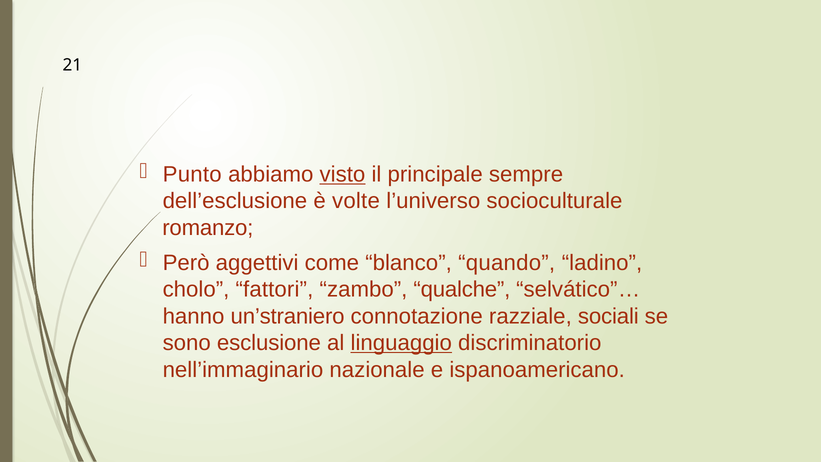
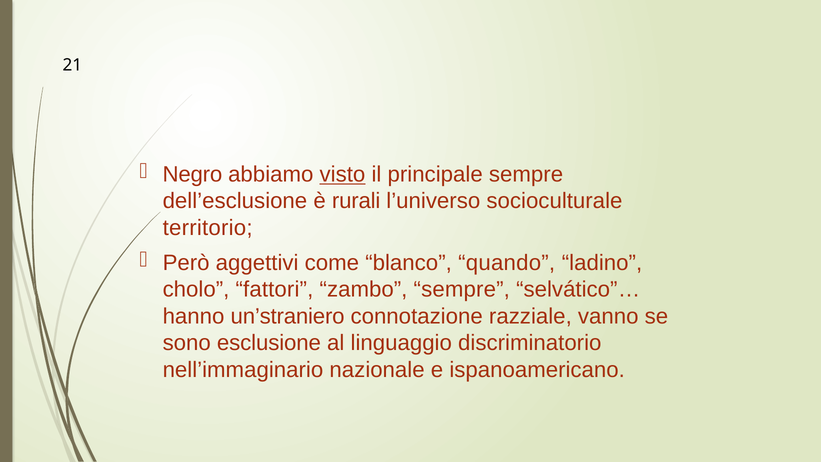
Punto: Punto -> Negro (192, 174)
volte: volte -> rurali (356, 201)
romanzo: romanzo -> territorio (208, 228)
zambo qualche: qualche -> sempre (462, 290)
sociali: sociali -> vanno (608, 316)
linguaggio underline: present -> none (401, 343)
